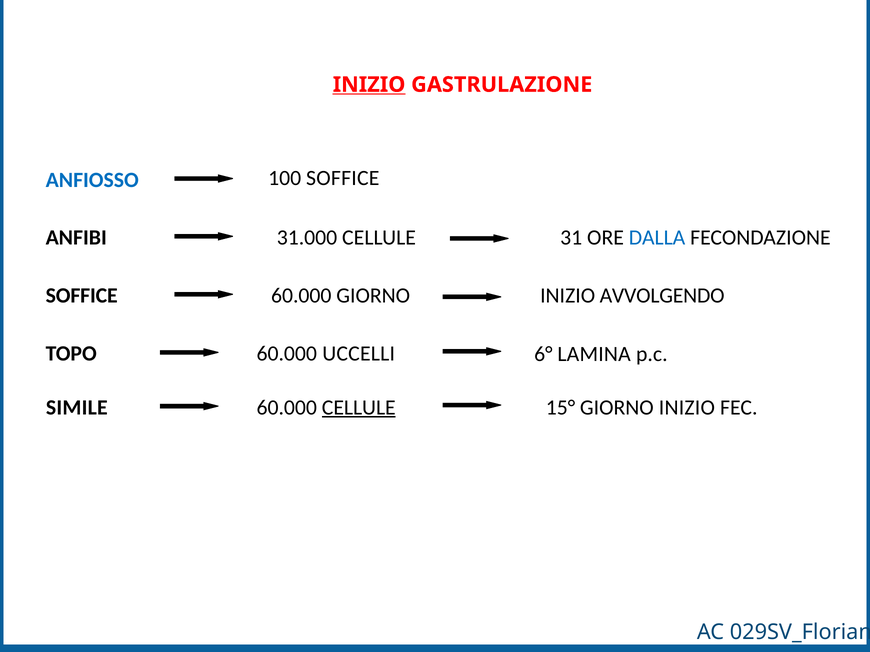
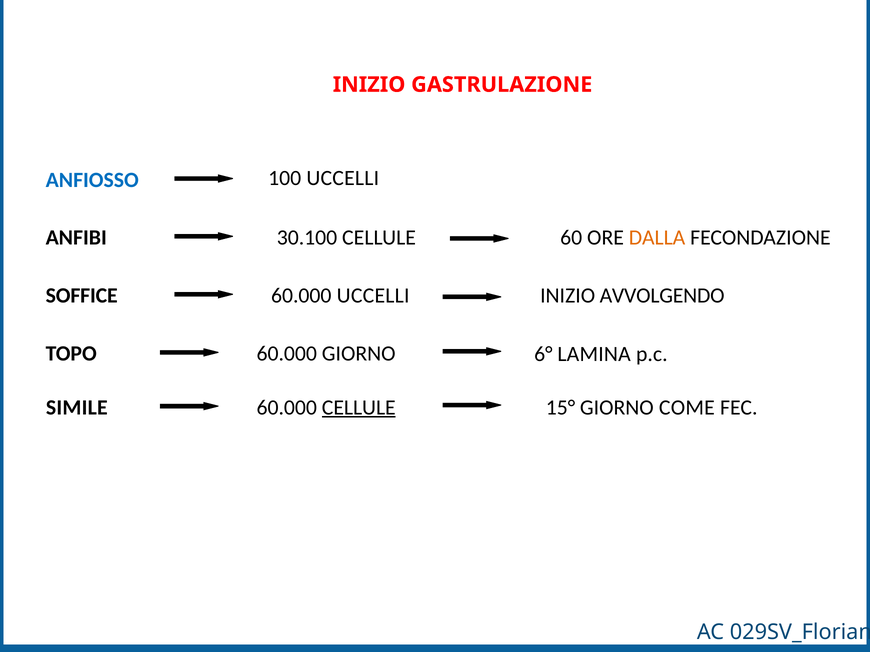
INIZIO underline: present -> none (369, 85)
100 SOFFICE: SOFFICE -> UCCELLI (343, 178)
31.000: 31.000 -> 30.100 (307, 238)
31: 31 -> 60 (571, 238)
DALLA colour: blue -> orange (657, 238)
60.000 GIORNO: GIORNO -> UCCELLI (373, 296)
60.000 UCCELLI: UCCELLI -> GIORNO (359, 354)
15° GIORNO INIZIO: INIZIO -> COME (687, 408)
